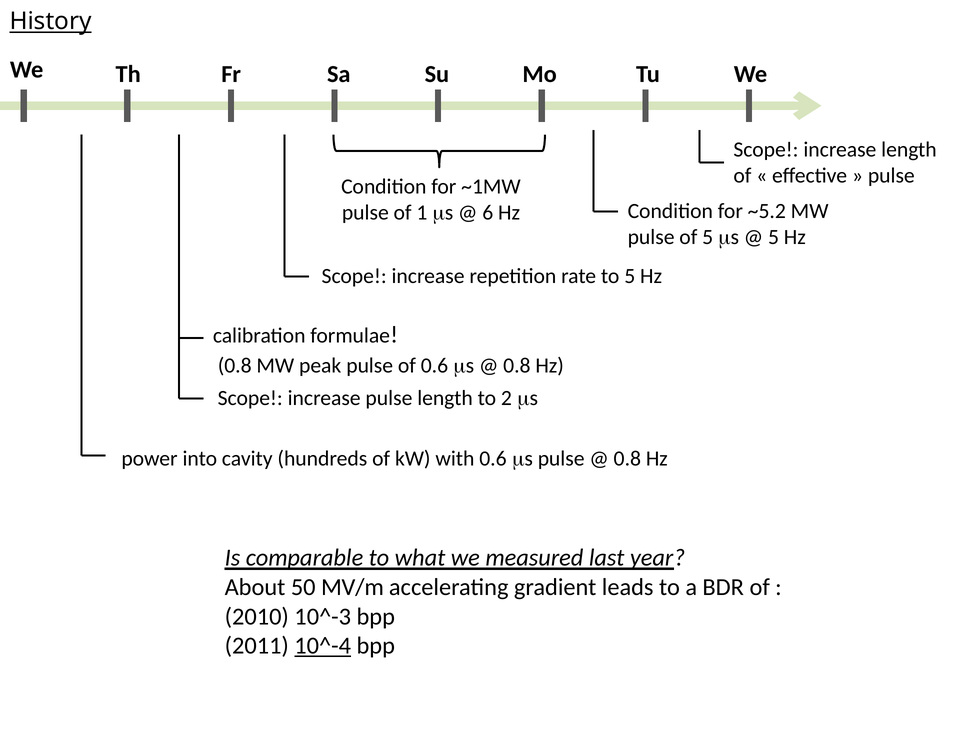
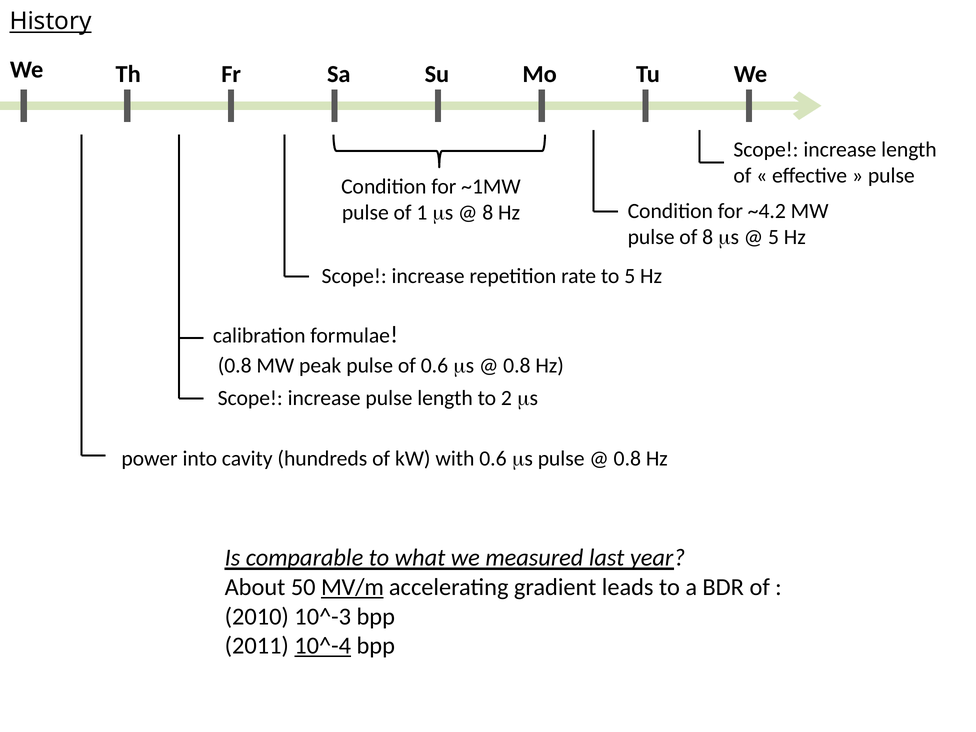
~5.2: ~5.2 -> ~4.2 (767, 211)
6: 6 -> 8 (488, 212)
of 5: 5 -> 8 (708, 237)
MV/m underline: none -> present (352, 587)
